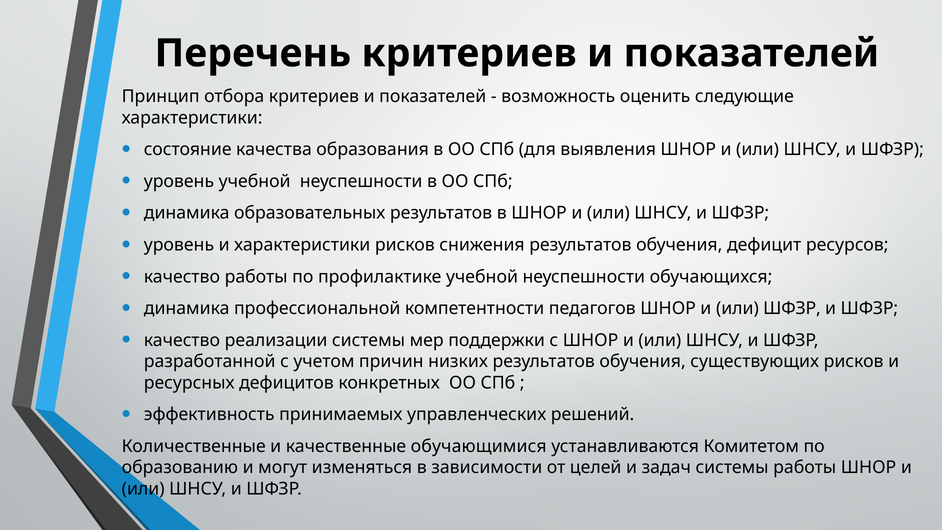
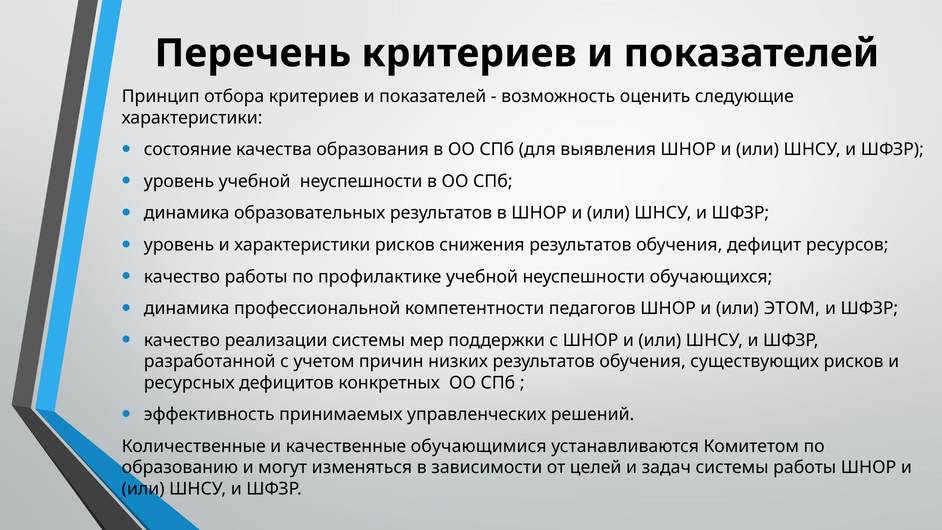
или ШФЗР: ШФЗР -> ЭТОМ (792, 308)
